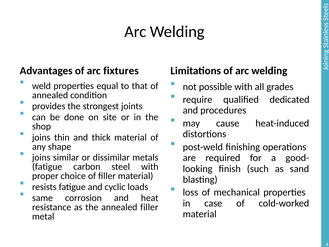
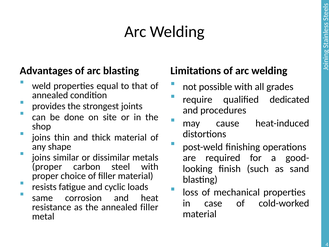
arc fixtures: fixtures -> blasting (121, 71)
fatigue: fatigue -> proper (47, 167)
